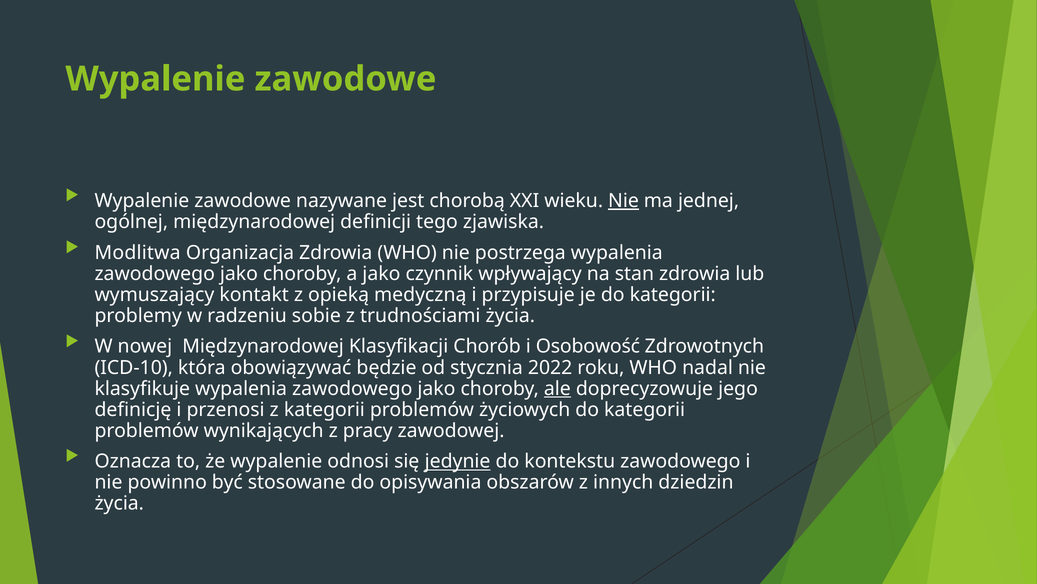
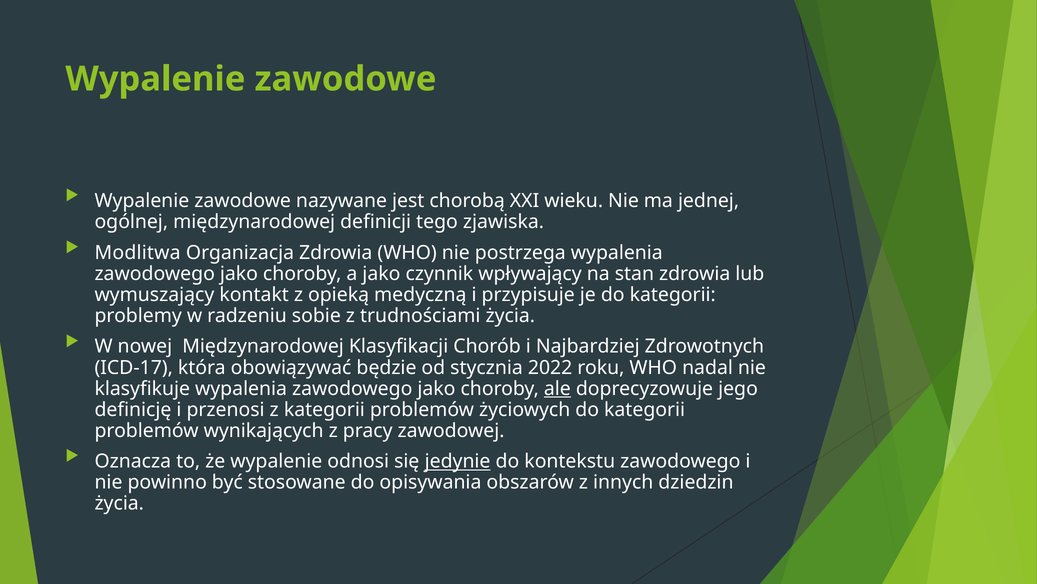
Nie underline: present -> none (624, 201)
Osobowość: Osobowość -> Najbardziej (588, 346)
ICD-10: ICD-10 -> ICD-17 (134, 367)
